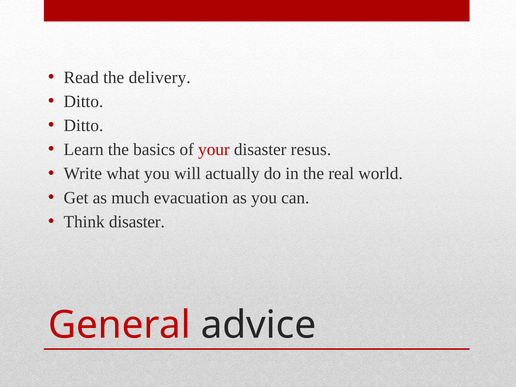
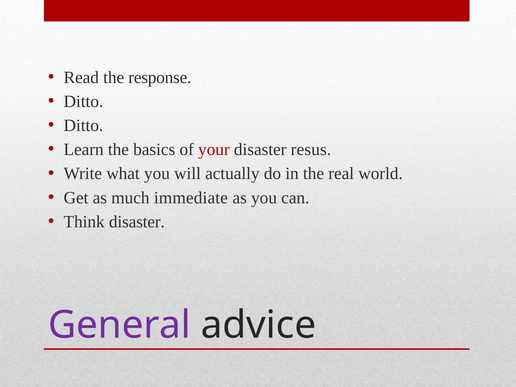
delivery: delivery -> response (160, 77)
evacuation: evacuation -> immediate (191, 198)
General colour: red -> purple (119, 325)
